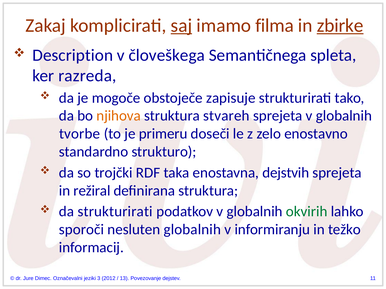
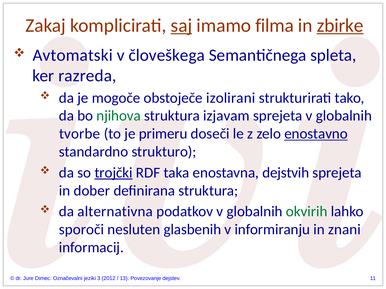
Description: Description -> Avtomatski (73, 55)
zapisuje: zapisuje -> izolirani (231, 98)
njihova colour: orange -> green (119, 116)
stvareh: stvareh -> izjavam (226, 116)
enostavno underline: none -> present (316, 134)
trojčki underline: none -> present (114, 173)
režiral: režiral -> dober (92, 191)
da strukturirati: strukturirati -> alternativna (115, 212)
nesluten globalnih: globalnih -> glasbenih (192, 230)
težko: težko -> znani (344, 230)
